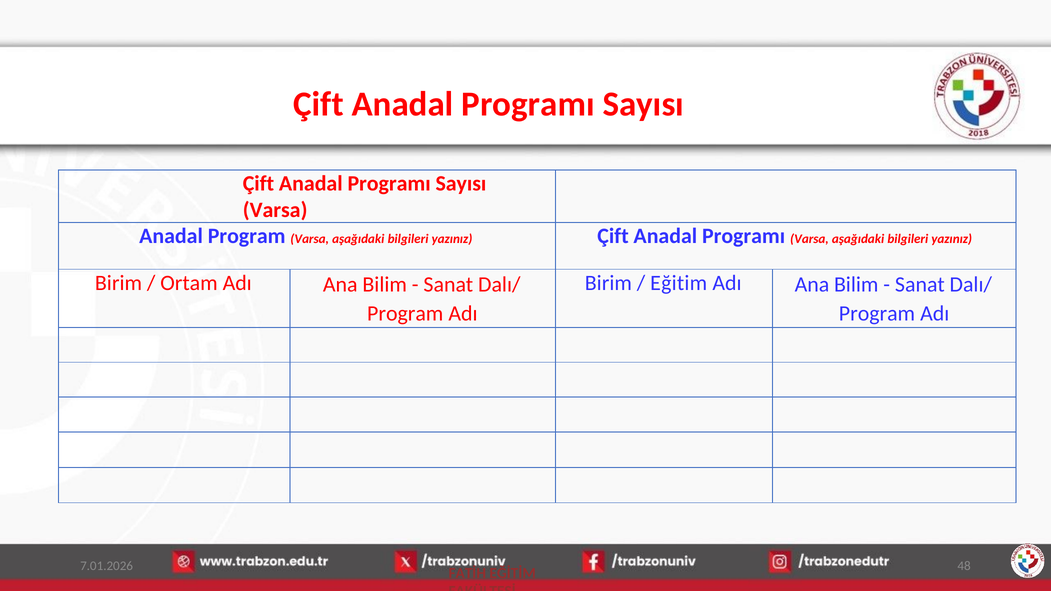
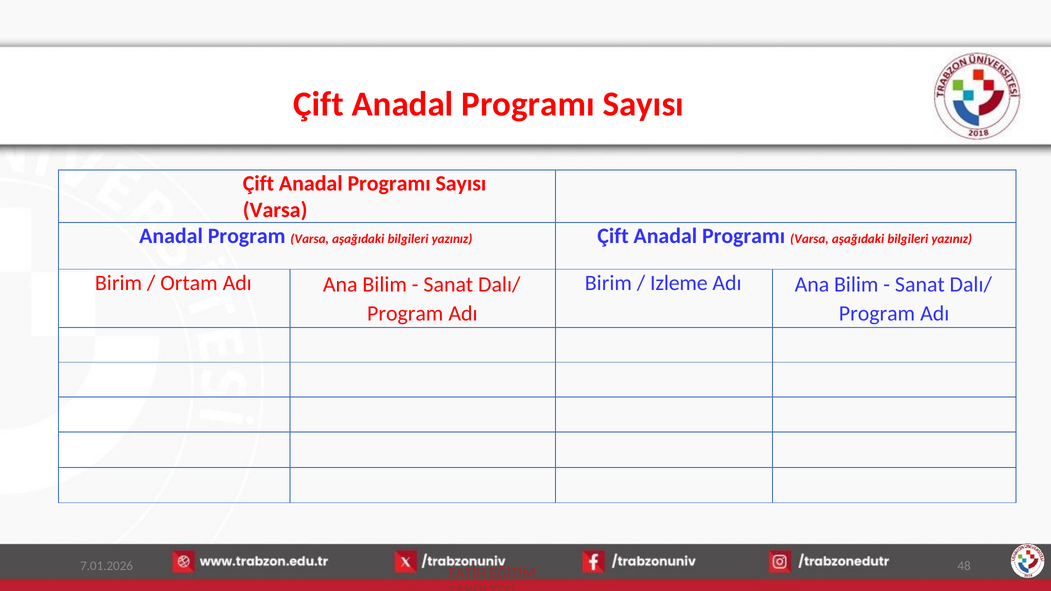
Eğitim: Eğitim -> Izleme (679, 283)
